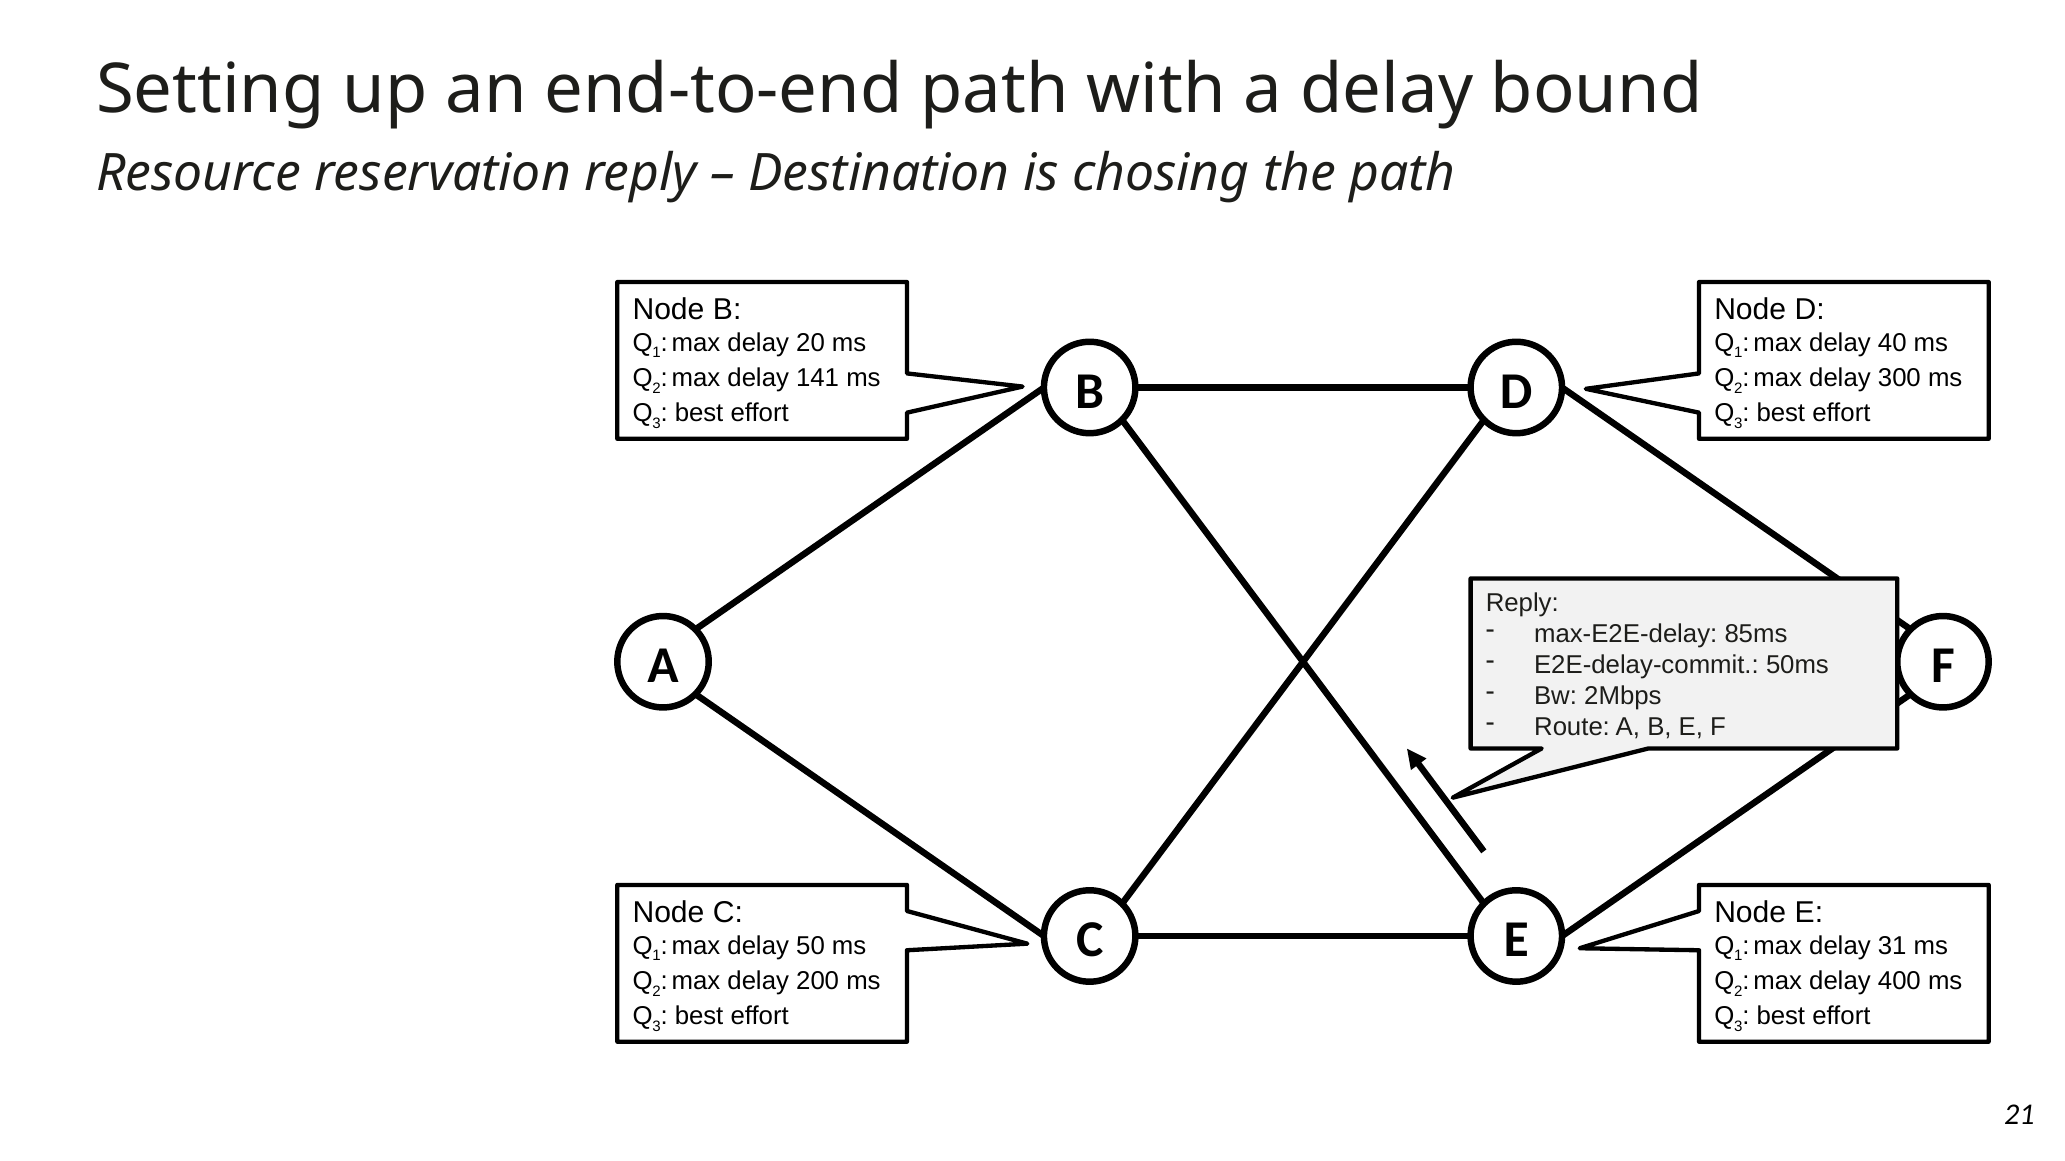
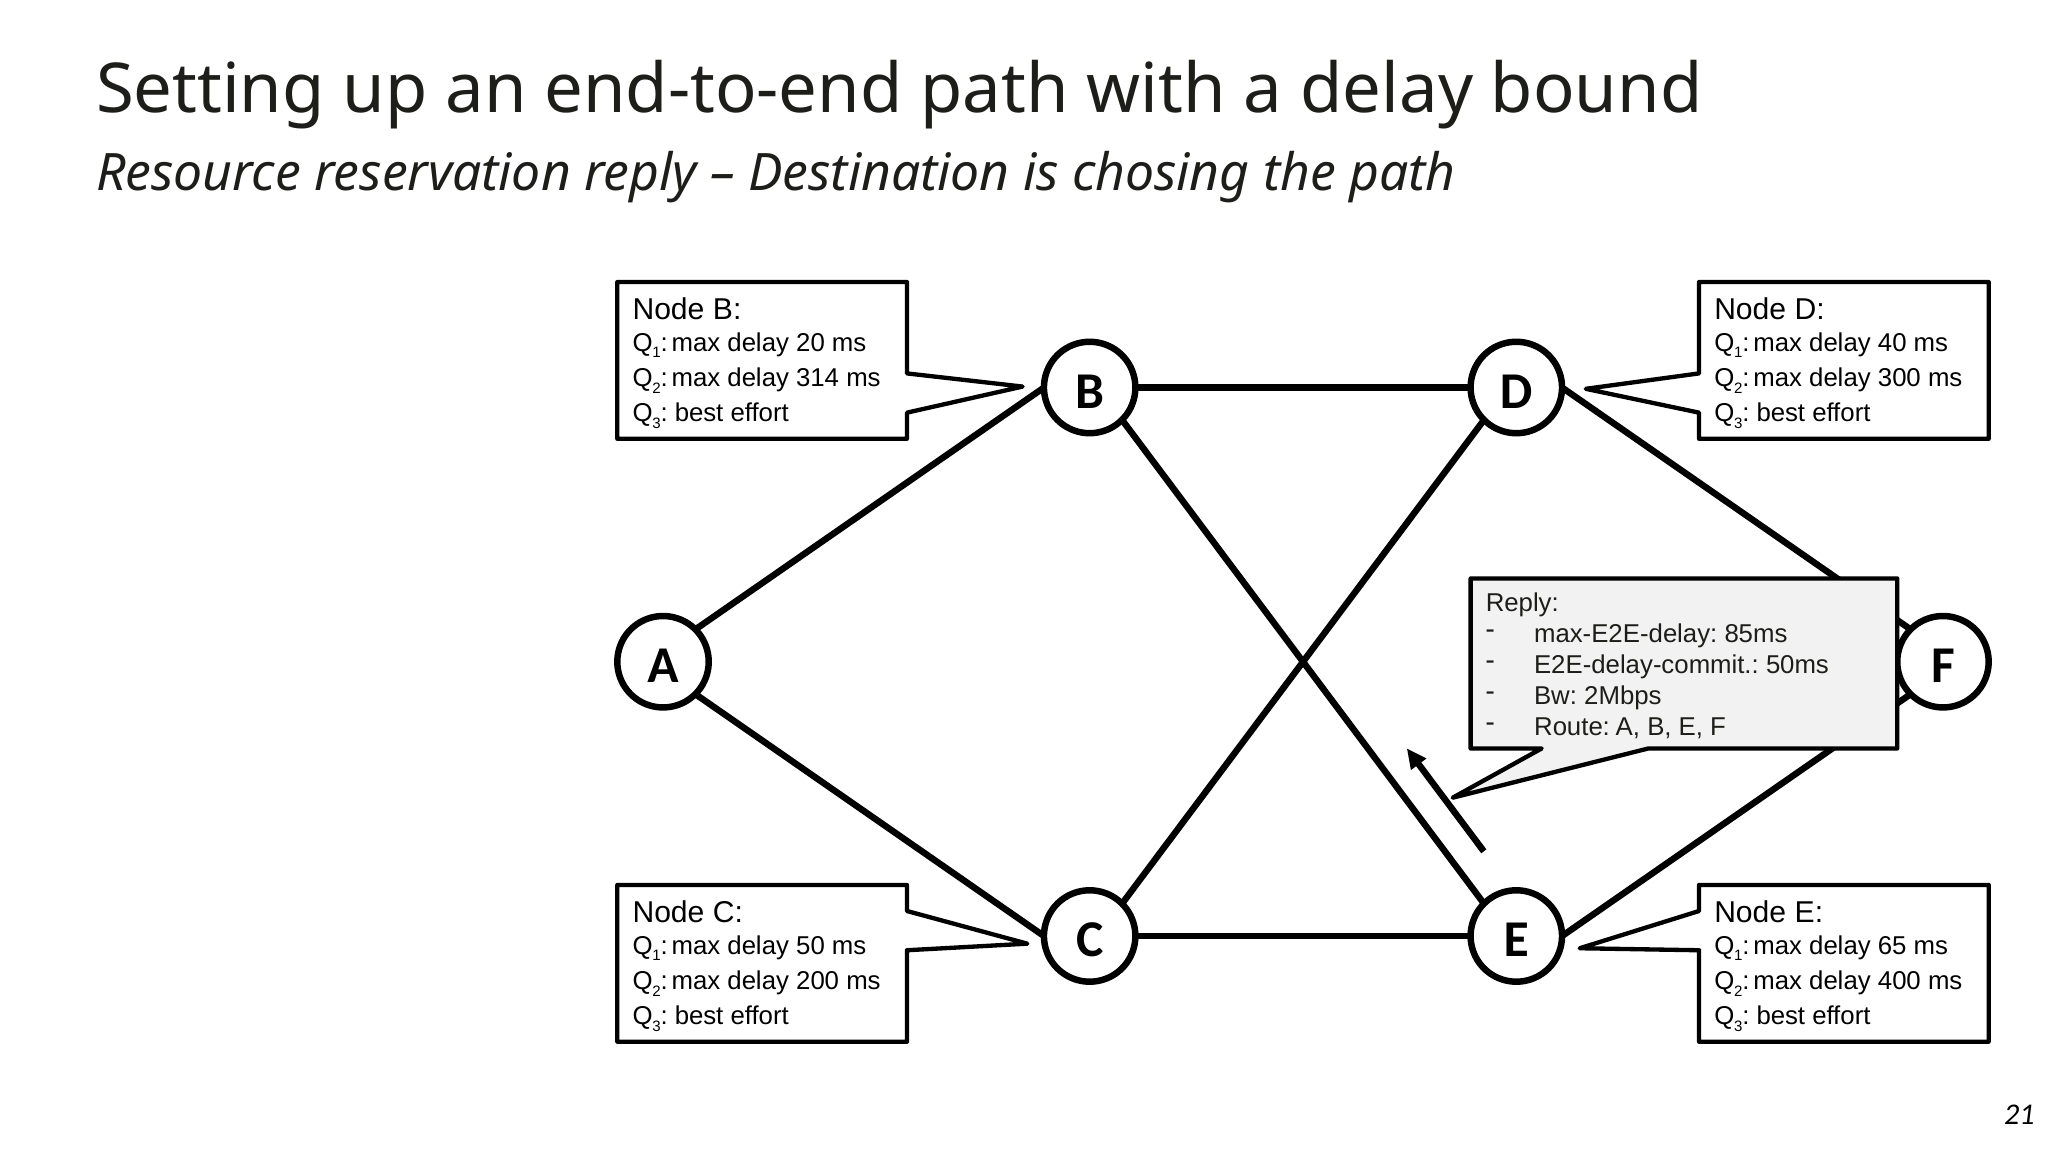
141: 141 -> 314 (818, 378)
31: 31 -> 65 (1892, 946)
